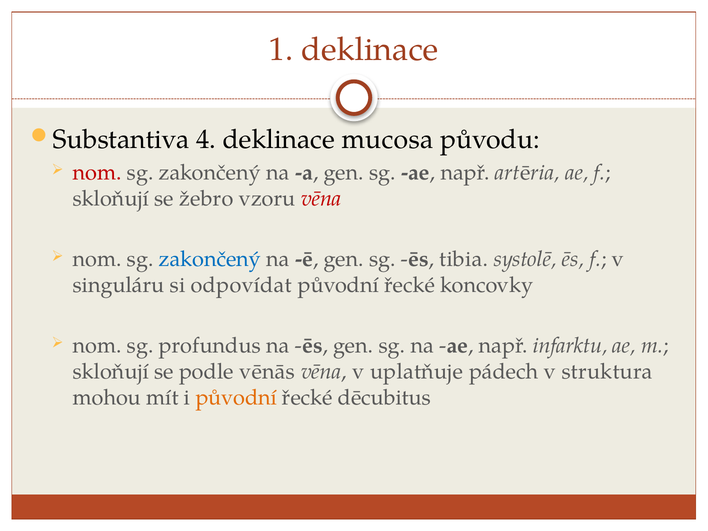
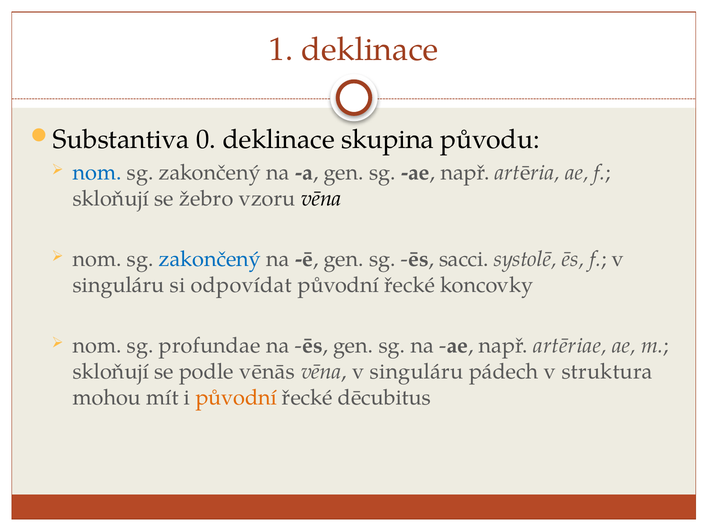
4: 4 -> 0 (206, 140)
mucosa: mucosa -> skupina (388, 140)
nom colour: red -> blue (97, 172)
vēna colour: red -> black (321, 198)
tibia: tibia -> sacci (464, 259)
profundus: profundus -> profundae (210, 345)
infarktu: infarktu -> artēriae (570, 345)
vēna v uplatňuje: uplatňuje -> singuláru (417, 371)
